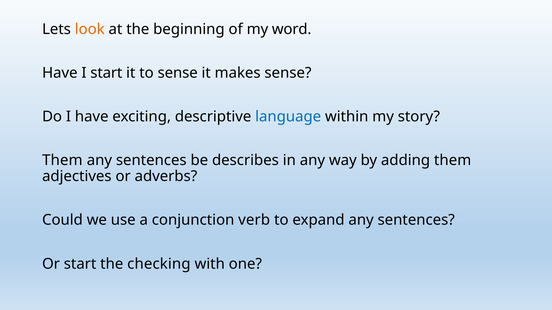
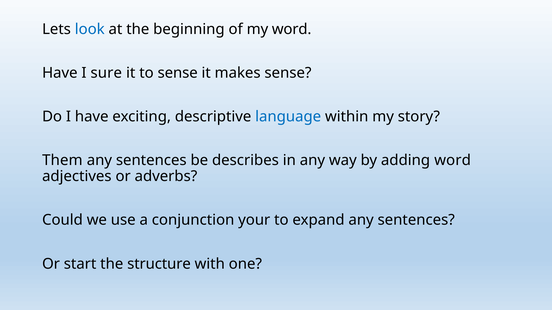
look colour: orange -> blue (90, 29)
I start: start -> sure (106, 73)
adding them: them -> word (453, 160)
verb: verb -> your (254, 220)
checking: checking -> structure (159, 264)
